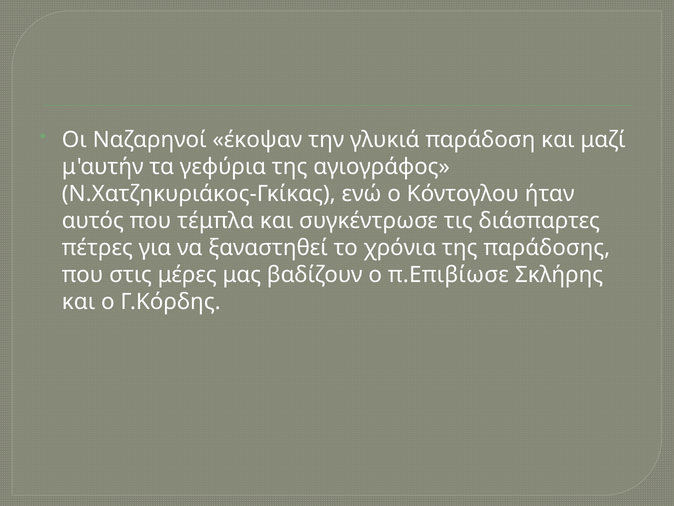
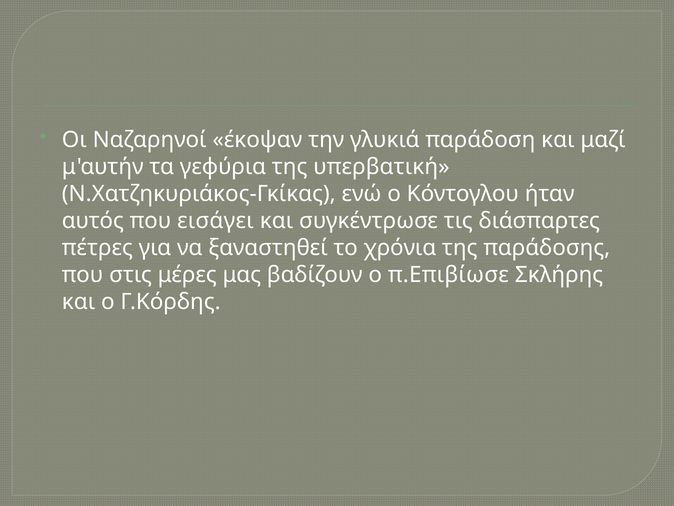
αγιογράφος: αγιογράφος -> υπερβατική (381, 167)
τέμπλα: τέμπλα -> εισάγει (215, 221)
